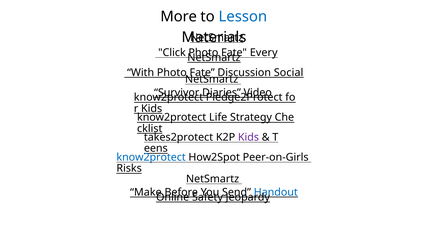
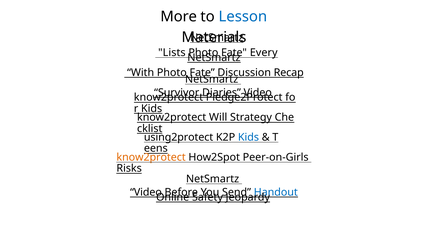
Click: Click -> Lists (172, 53)
Social: Social -> Recap (289, 72)
Life: Life -> Will (218, 117)
takes2protect: takes2protect -> using2protect (179, 137)
Kids colour: purple -> blue (248, 137)
know2protect colour: blue -> orange (151, 157)
Make: Make -> Video (146, 192)
